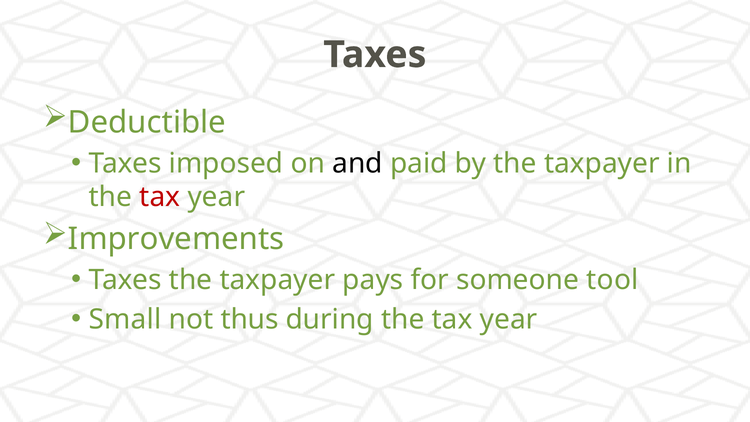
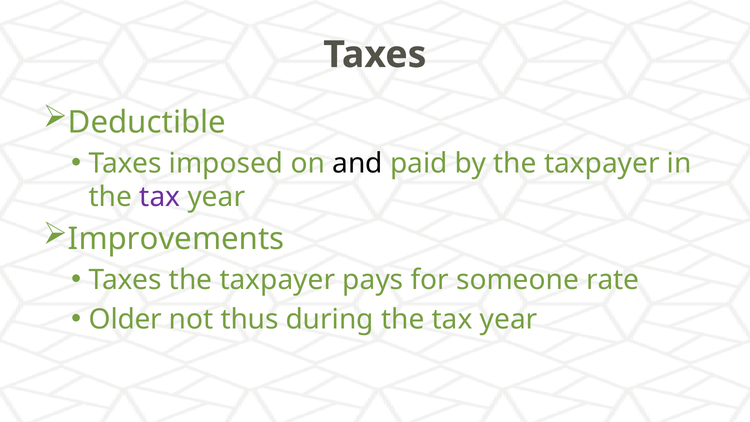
tax colour: red -> purple (160, 197)
tool: tool -> rate (613, 280)
Small: Small -> Older (125, 319)
